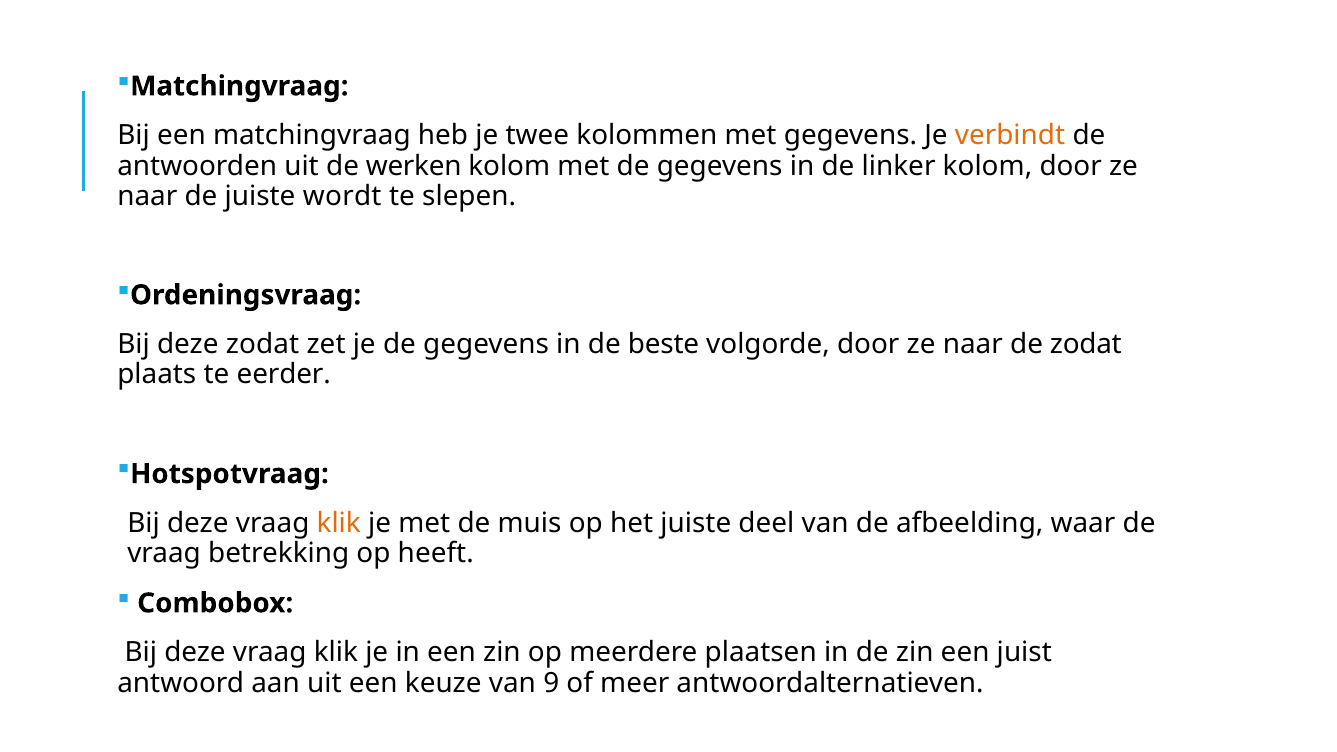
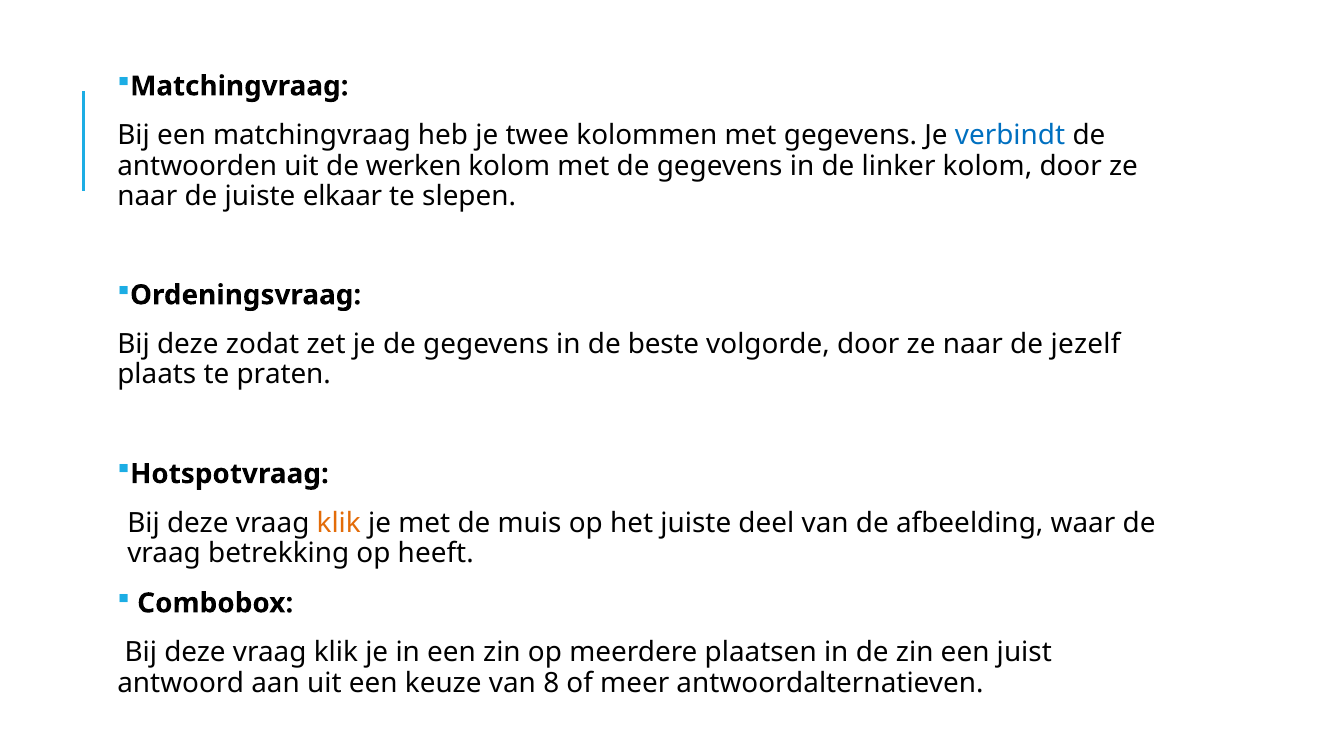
verbindt colour: orange -> blue (1010, 136)
wordt: wordt -> elkaar (342, 196)
de zodat: zodat -> jezelf (1086, 345)
eerder: eerder -> praten (284, 375)
9: 9 -> 8 (551, 683)
